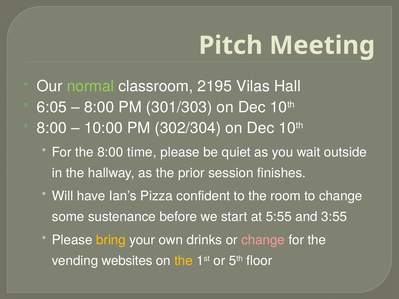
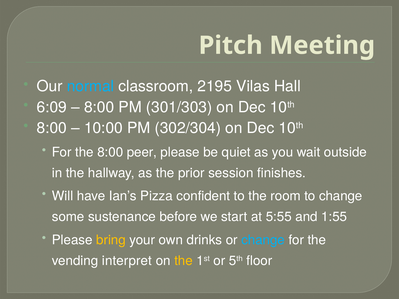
normal colour: light green -> light blue (90, 86)
6:05: 6:05 -> 6:09 (52, 107)
time: time -> peer (142, 152)
3:55: 3:55 -> 1:55 (334, 217)
change colour: pink -> light blue (263, 240)
websites: websites -> interpret (127, 261)
